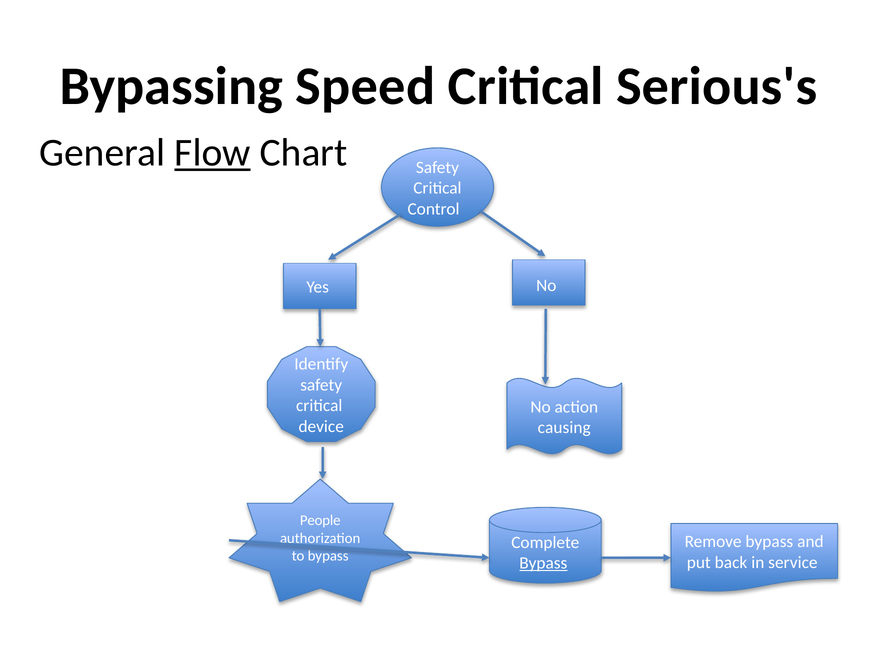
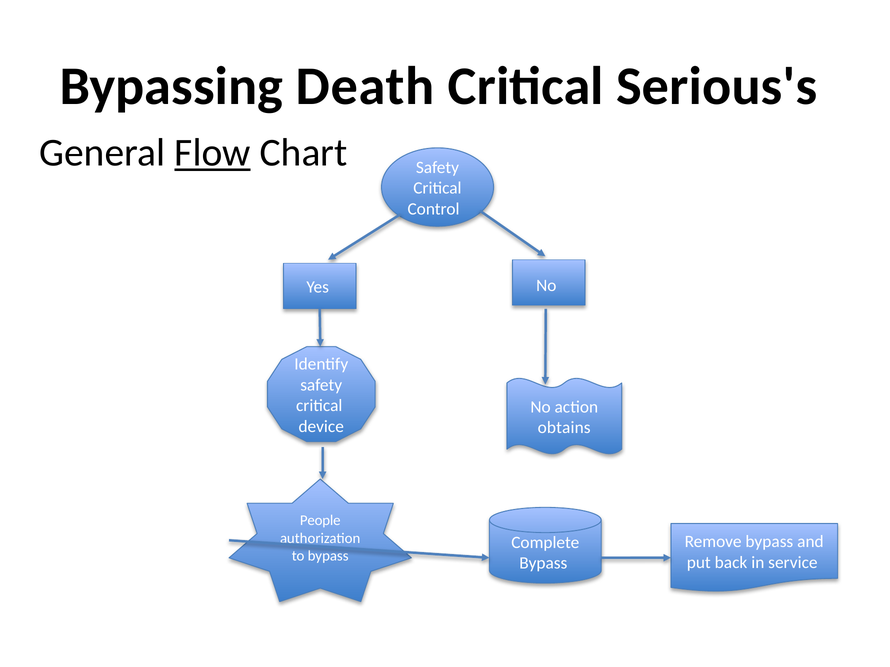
Speed: Speed -> Death (365, 86)
causing: causing -> obtains (564, 428)
Bypass underline: present -> none (543, 564)
